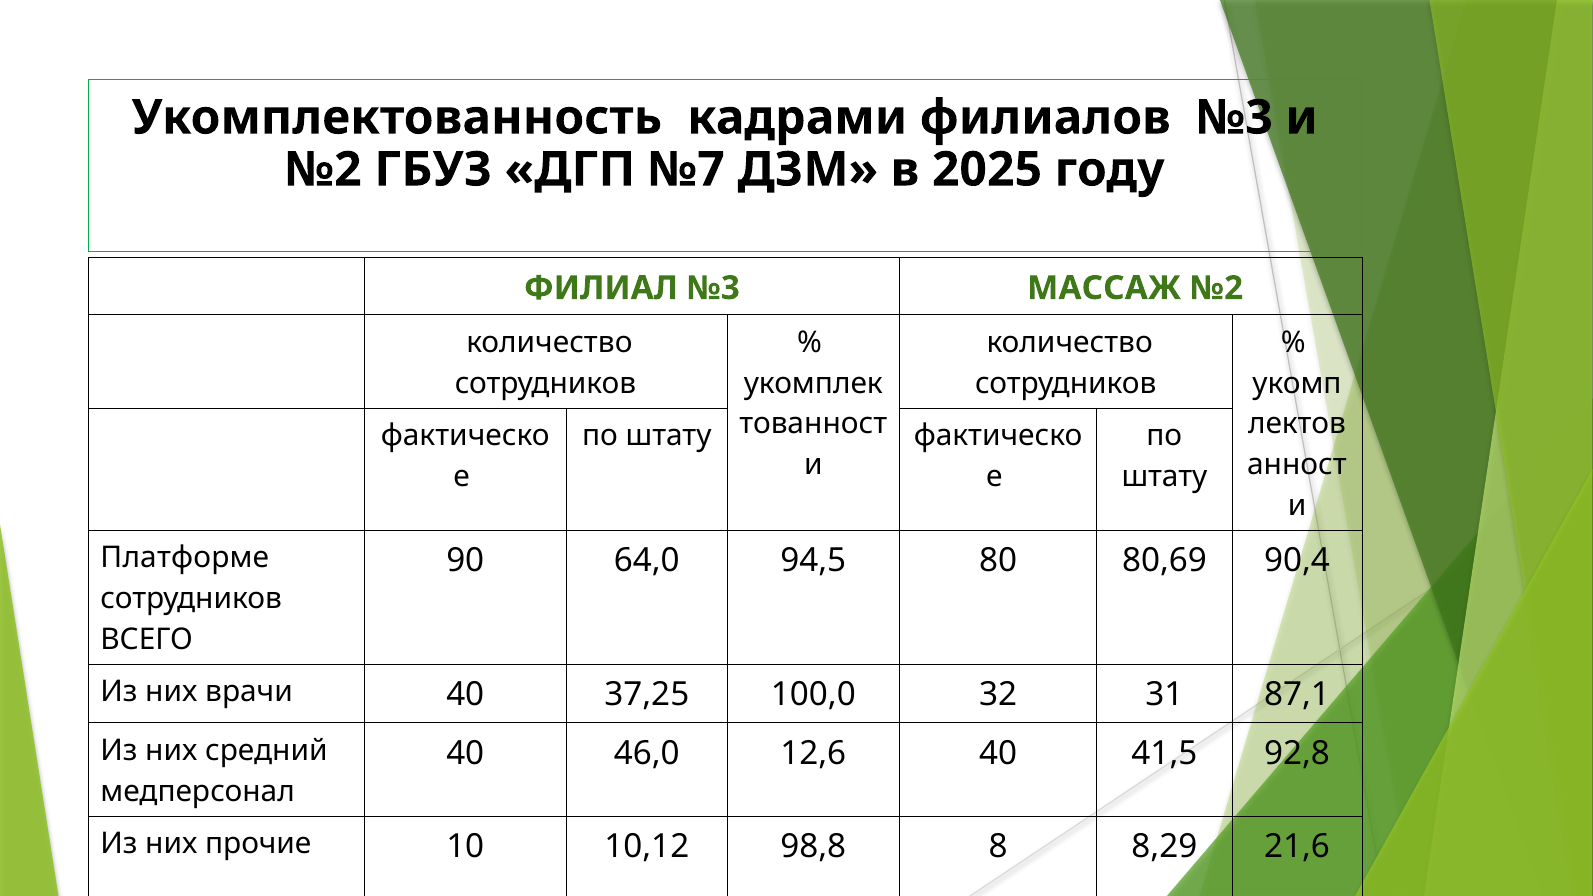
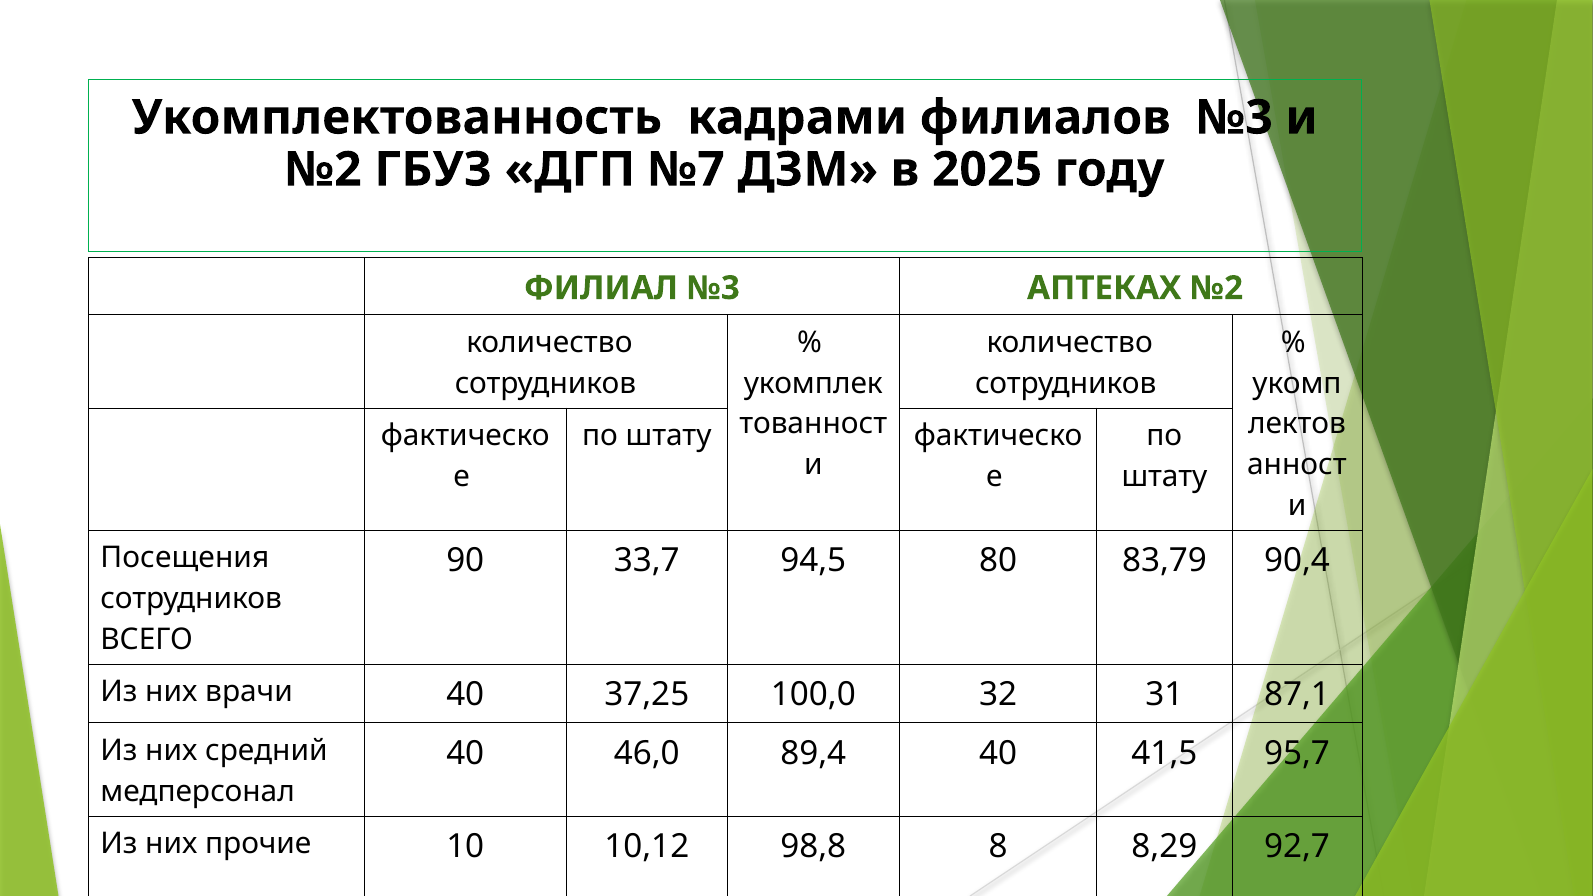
МАССАЖ: МАССАЖ -> АПТЕКАХ (1104, 288)
Платформе: Платформе -> Посещения (185, 558)
64,0: 64,0 -> 33,7 (647, 561)
80,69: 80,69 -> 83,79 (1164, 561)
12,6: 12,6 -> 89,4 (813, 753)
92,8: 92,8 -> 95,7 (1297, 753)
21,6: 21,6 -> 92,7 (1297, 847)
